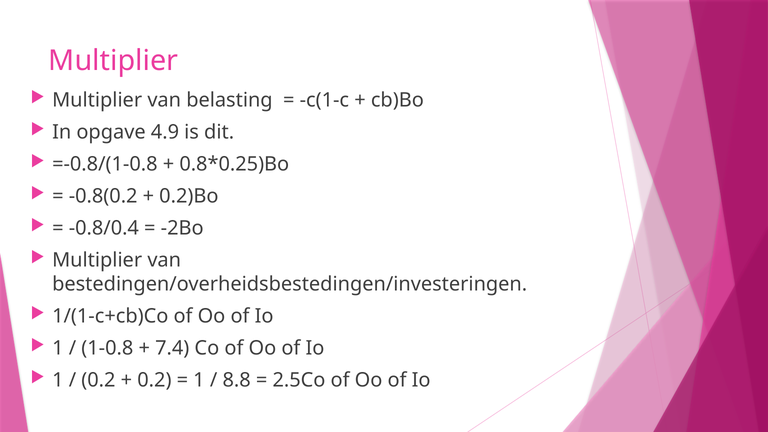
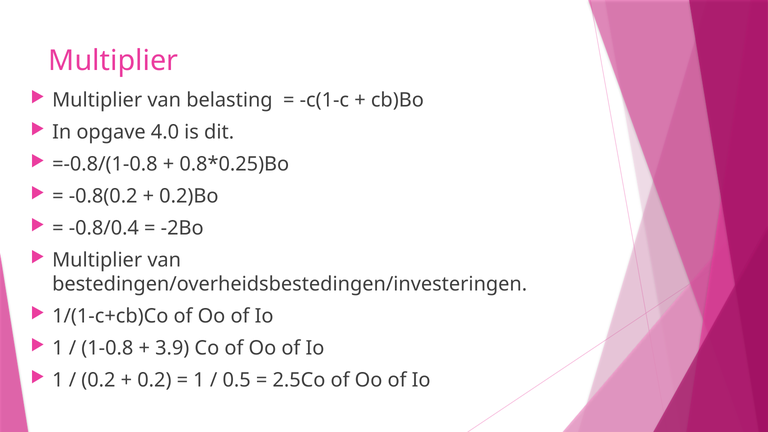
4.9: 4.9 -> 4.0 (165, 132)
7.4: 7.4 -> 3.9 (172, 348)
8.8: 8.8 -> 0.5 (237, 380)
